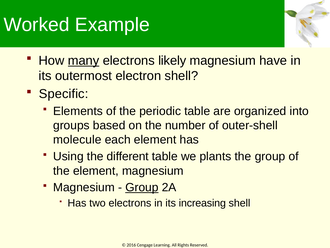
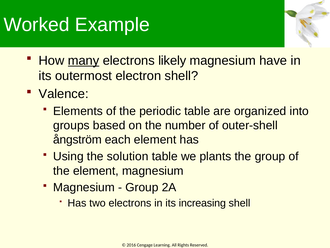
Specific: Specific -> Valence (64, 94)
molecule: molecule -> ångström (77, 140)
different: different -> solution (128, 156)
Group underline: present -> none (142, 187)
